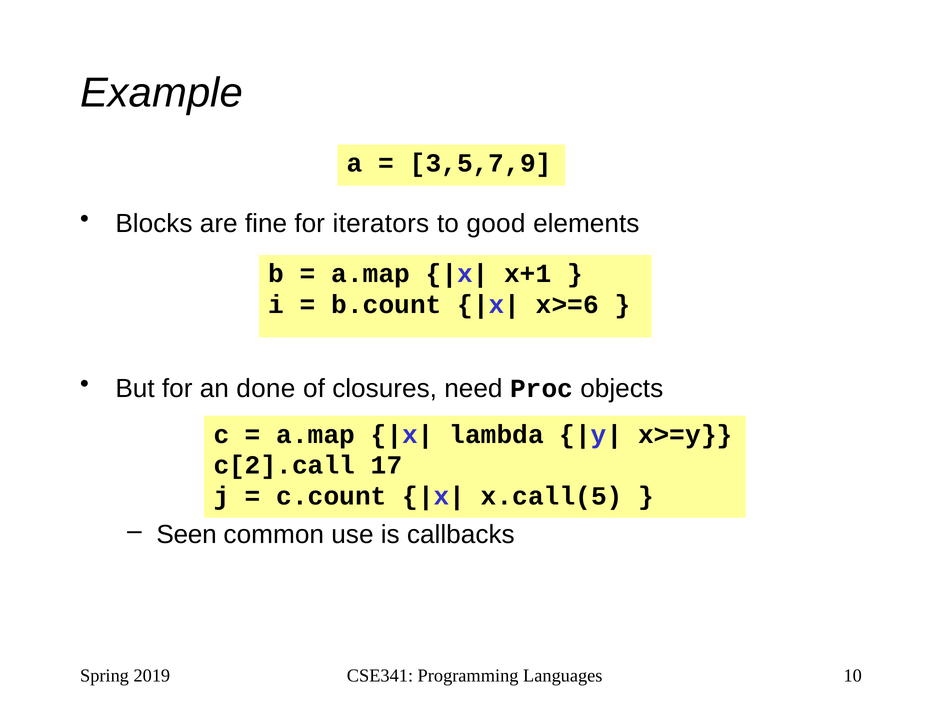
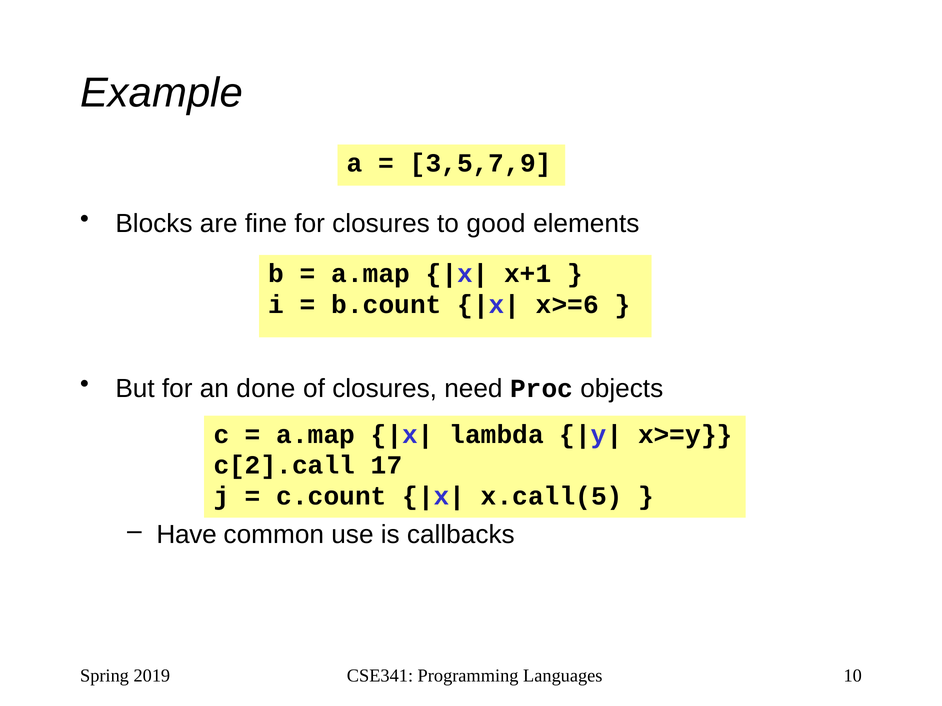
for iterators: iterators -> closures (381, 224)
Seen: Seen -> Have (187, 535)
